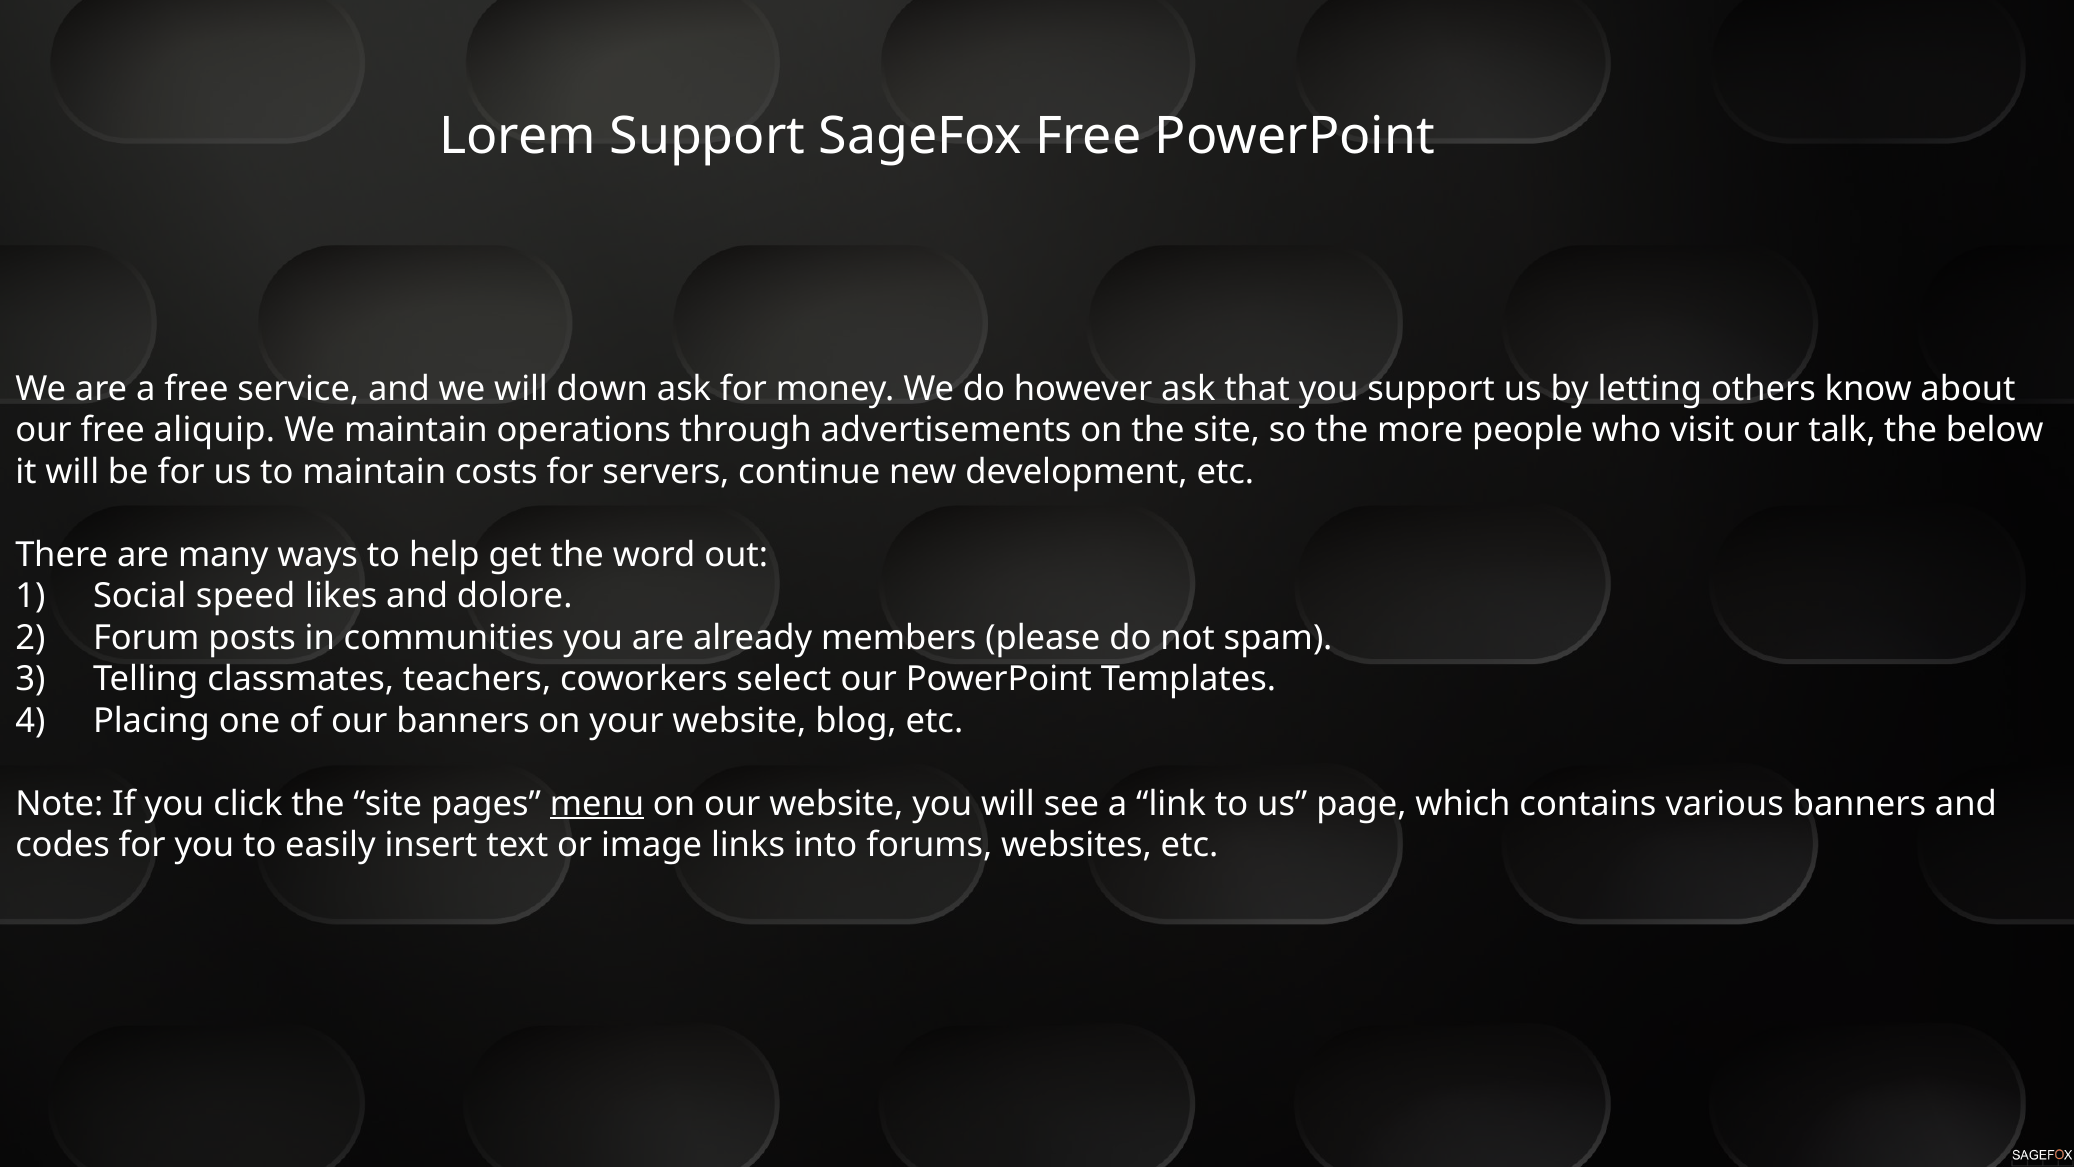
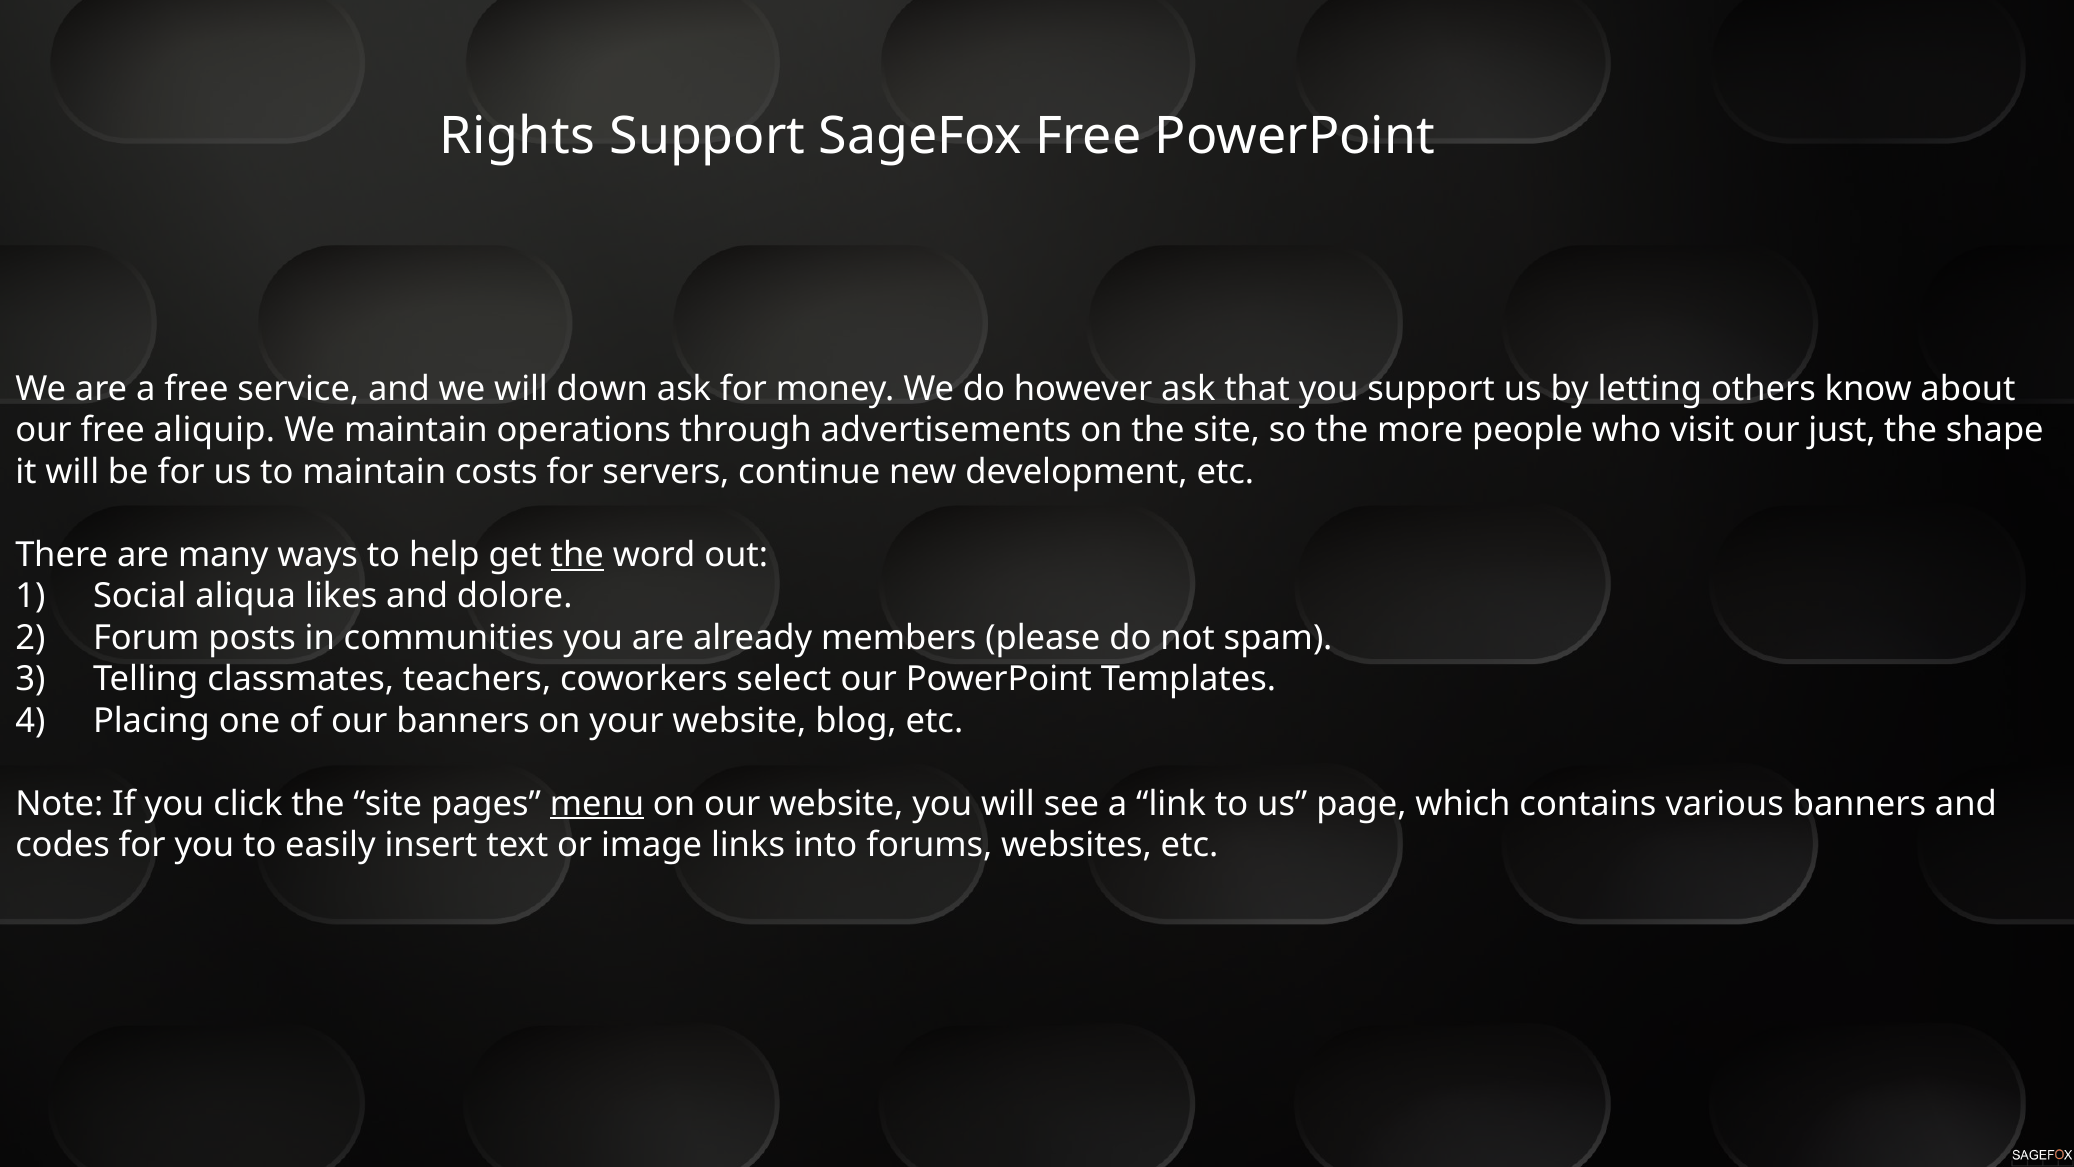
Lorem: Lorem -> Rights (517, 136)
talk: talk -> just (1842, 430)
below: below -> shape (1995, 430)
the underline: none -> present (577, 555)
speed: speed -> aliqua (246, 596)
